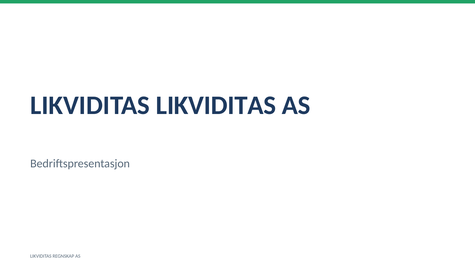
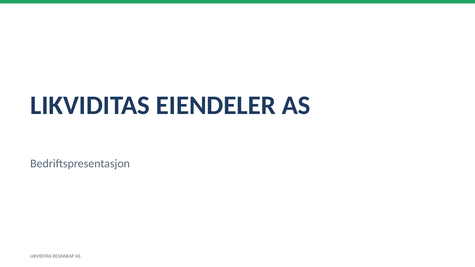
LIKVIDITAS LIKVIDITAS: LIKVIDITAS -> EIENDELER (216, 105)
